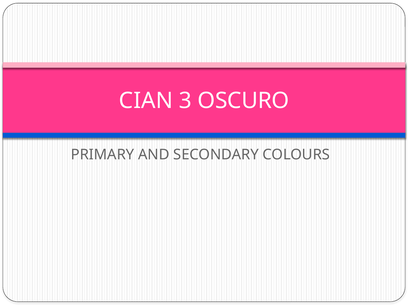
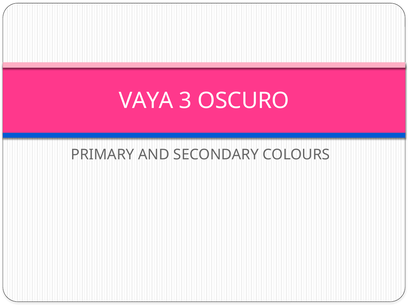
CIAN: CIAN -> VAYA (146, 101)
